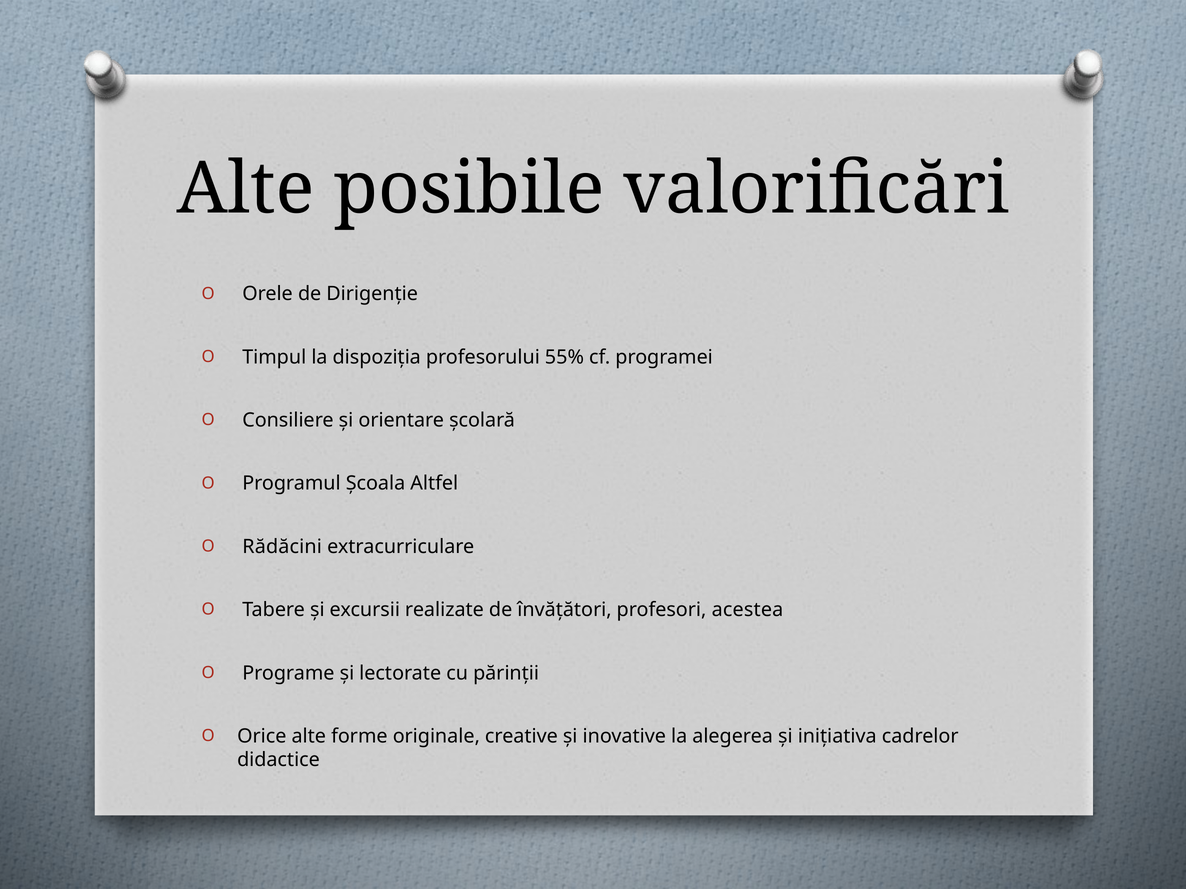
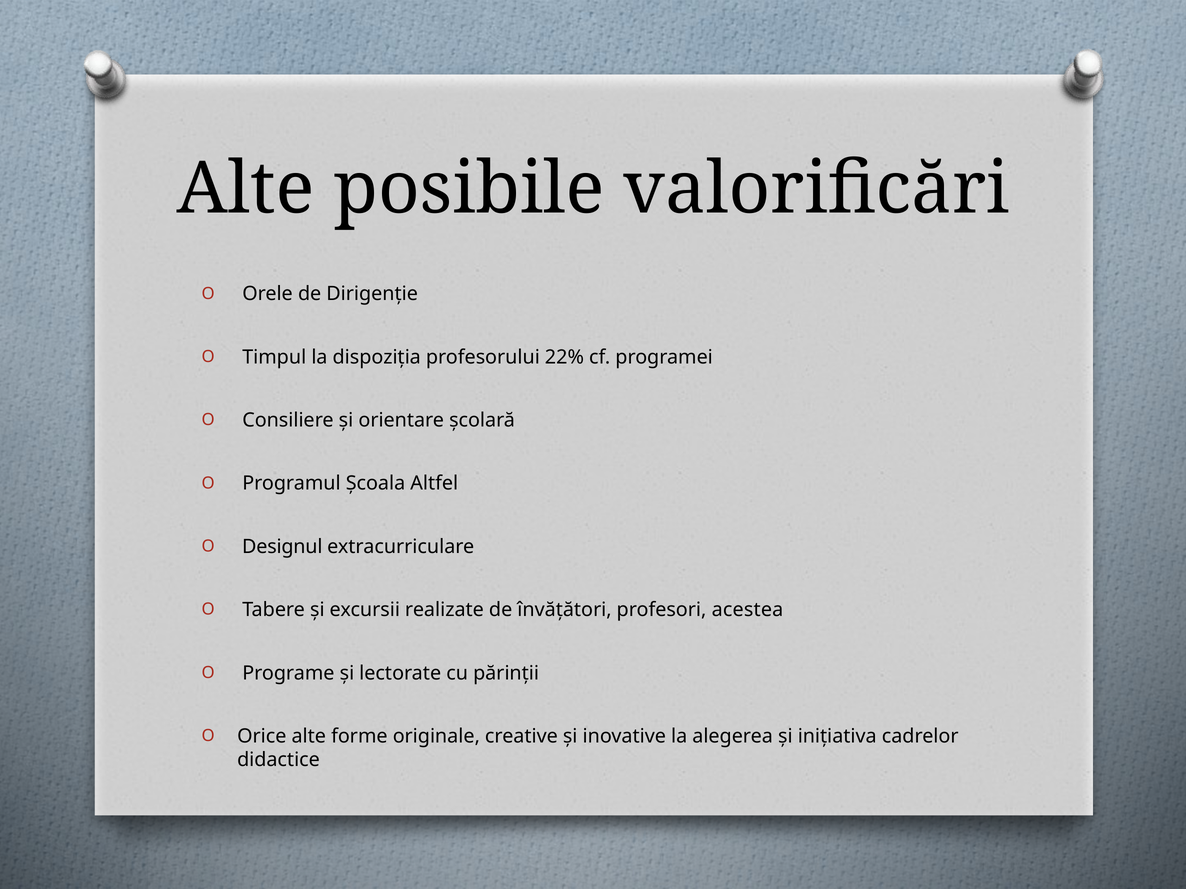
55%: 55% -> 22% (564, 357)
Rădăcini: Rădăcini -> Designul (282, 547)
